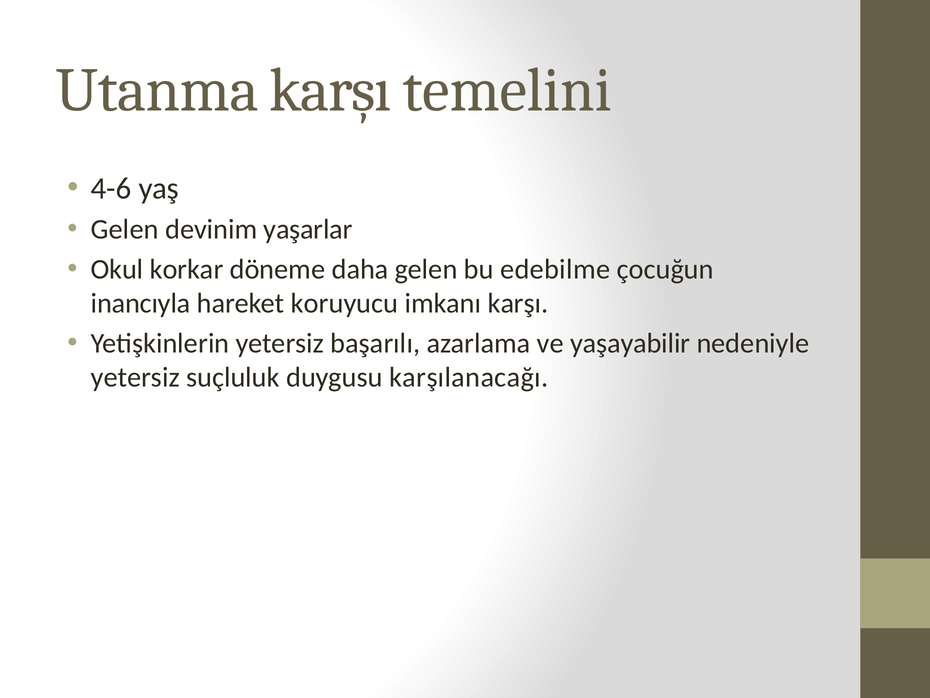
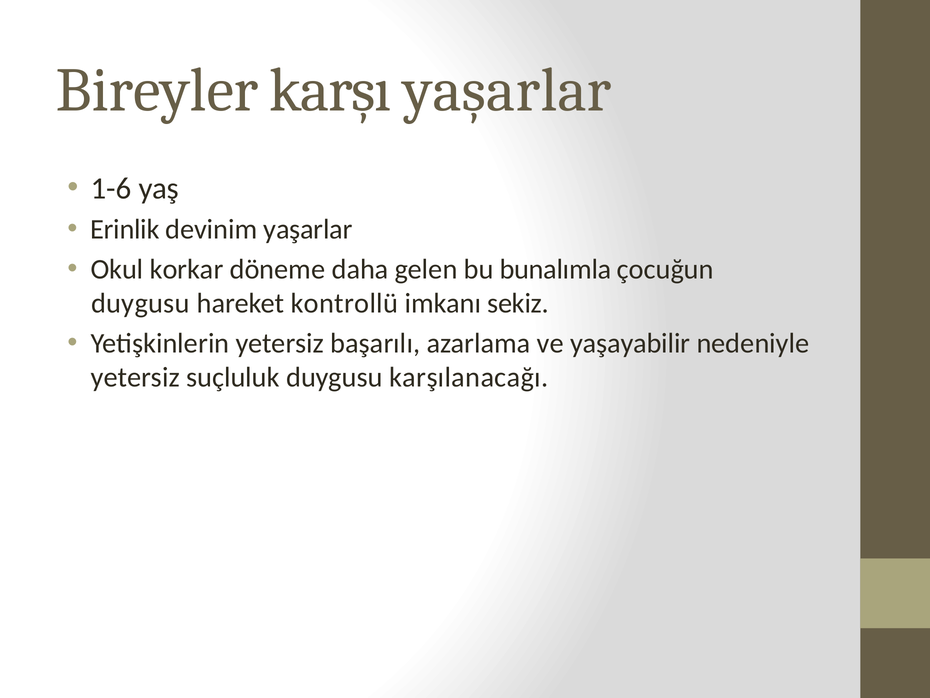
Utanma: Utanma -> Bireyler (157, 90)
karşı temelini: temelini -> yaşarlar (507, 90)
4-6: 4-6 -> 1-6 (111, 188)
Gelen: Gelen -> Erinlik (125, 229)
edebilme: edebilme -> bunalımla (555, 269)
inancıyla: inancıyla -> duygusu (140, 303)
koruyucu: koruyucu -> kontrollü (344, 303)
imkanı karşı: karşı -> sekiz (518, 303)
